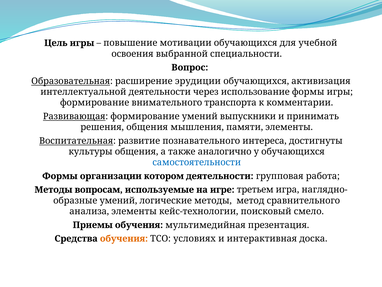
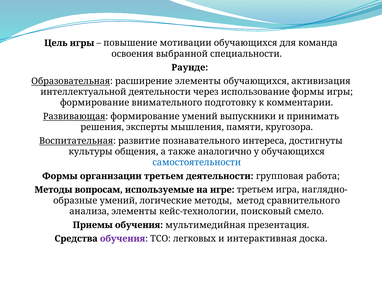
учебной: учебной -> команда (318, 43)
Вопрос: Вопрос -> Раунде (190, 67)
расширение эрудиции: эрудиции -> элементы (198, 81)
транспорта: транспорта -> подготовку (230, 103)
решения общения: общения -> эксперты (147, 127)
памяти элементы: элементы -> кругозора (289, 127)
организации котором: котором -> третьем (164, 176)
обучения colour: orange -> purple (124, 238)
условиях: условиях -> легковых (194, 238)
